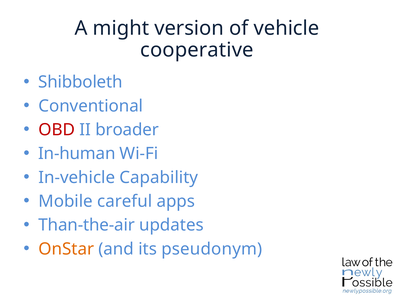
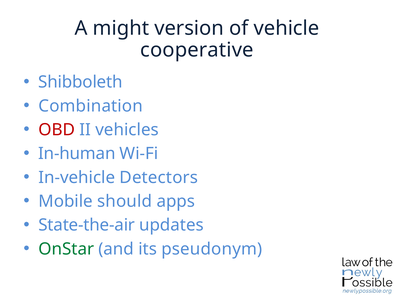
Conventional: Conventional -> Combination (91, 106)
broader: broader -> vehicles (127, 130)
Capability: Capability -> Detectors (159, 178)
careful: careful -> should (125, 202)
Than-the-air: Than-the-air -> State-the-air (87, 226)
OnStar colour: orange -> green (66, 249)
